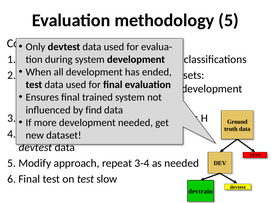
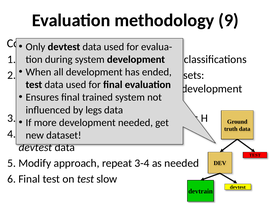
methodology 5: 5 -> 9 (229, 20)
find: find -> legs (94, 110)
